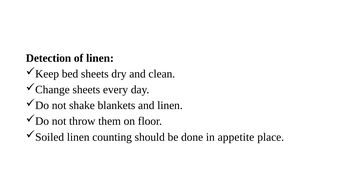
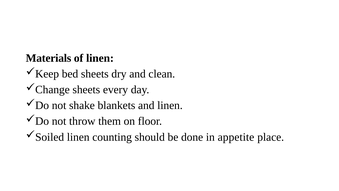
Detection: Detection -> Materials (49, 58)
